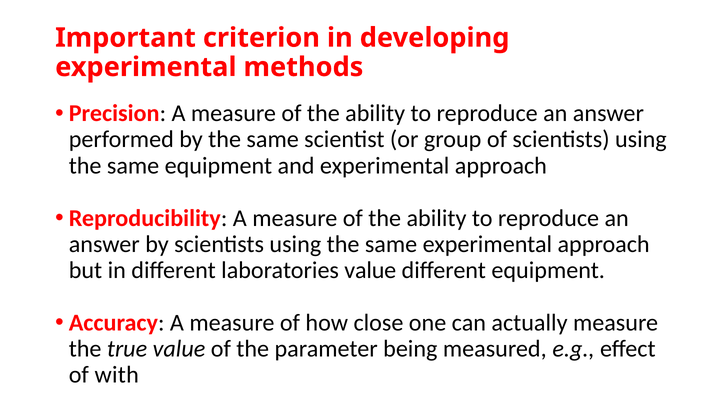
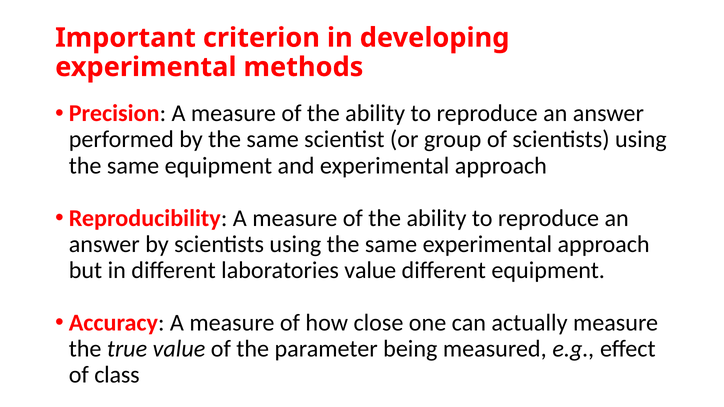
with: with -> class (117, 375)
